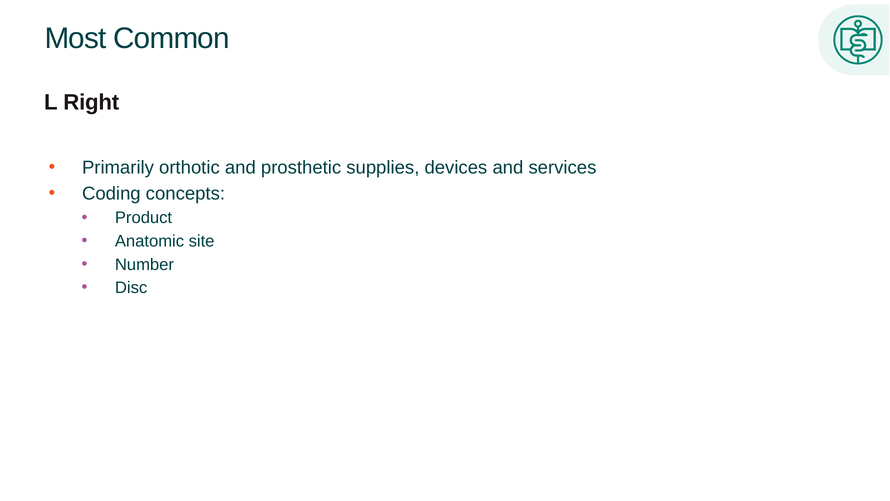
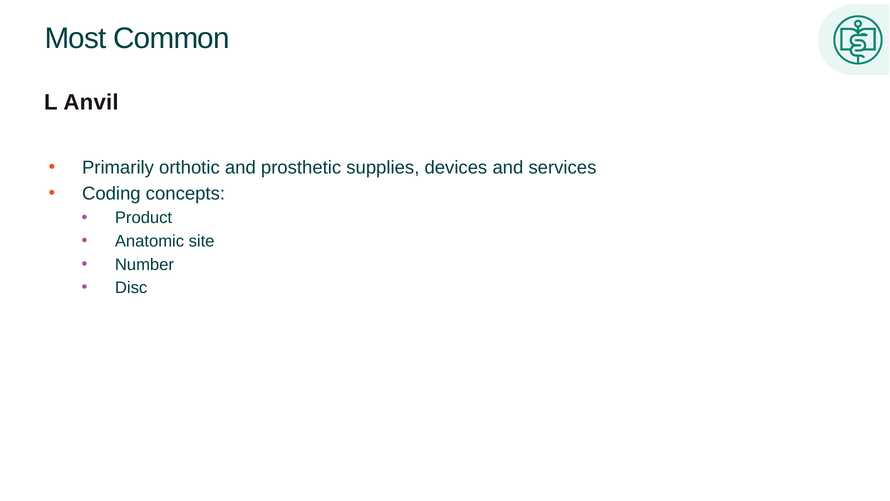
Right: Right -> Anvil (91, 102)
